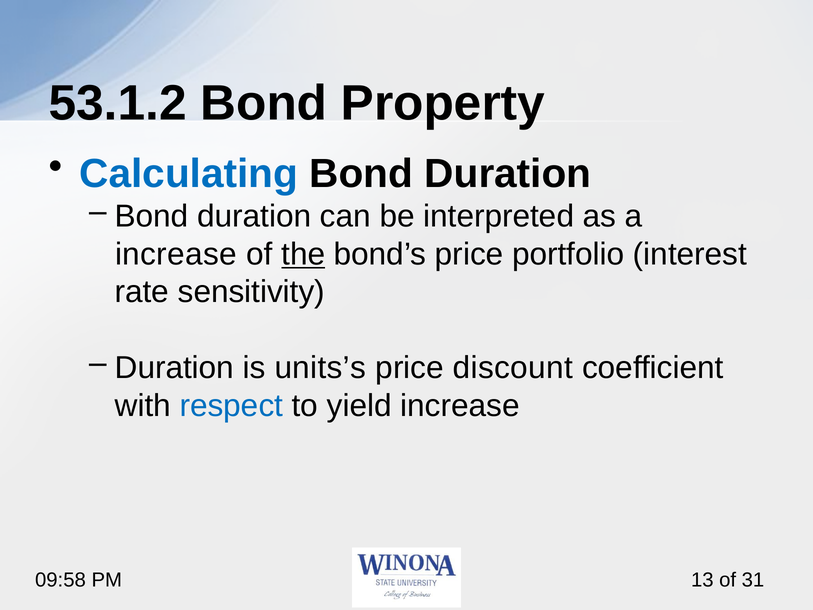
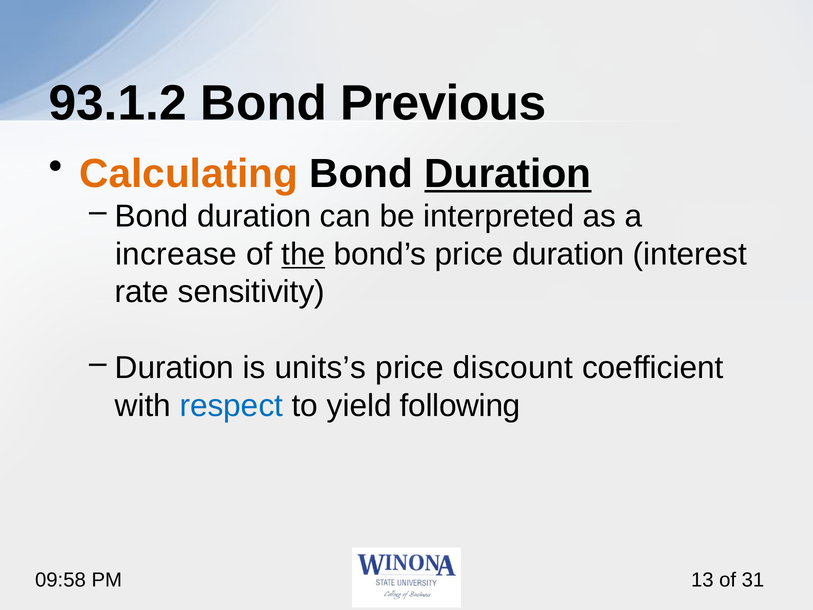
53.1.2: 53.1.2 -> 93.1.2 (118, 103)
Property: Property -> Previous (443, 103)
Calculating colour: blue -> orange (189, 174)
Duration underline: none -> present (508, 174)
price portfolio: portfolio -> duration (568, 254)
yield increase: increase -> following (460, 406)
